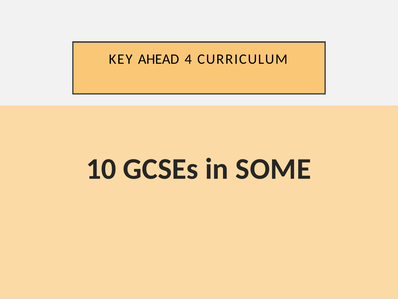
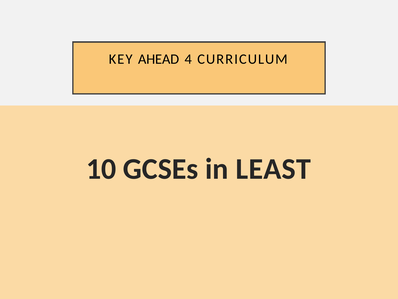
SOME: SOME -> LEAST (273, 169)
